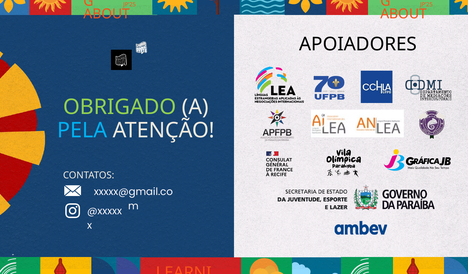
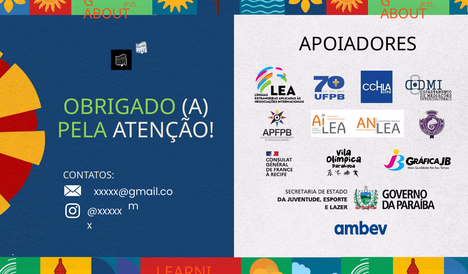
PELA colour: light blue -> light green (82, 130)
